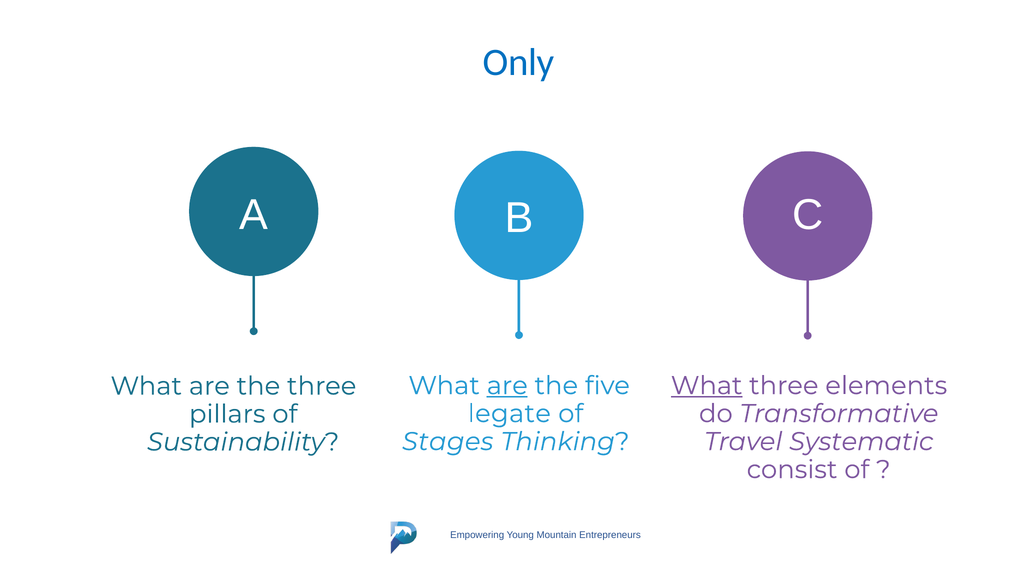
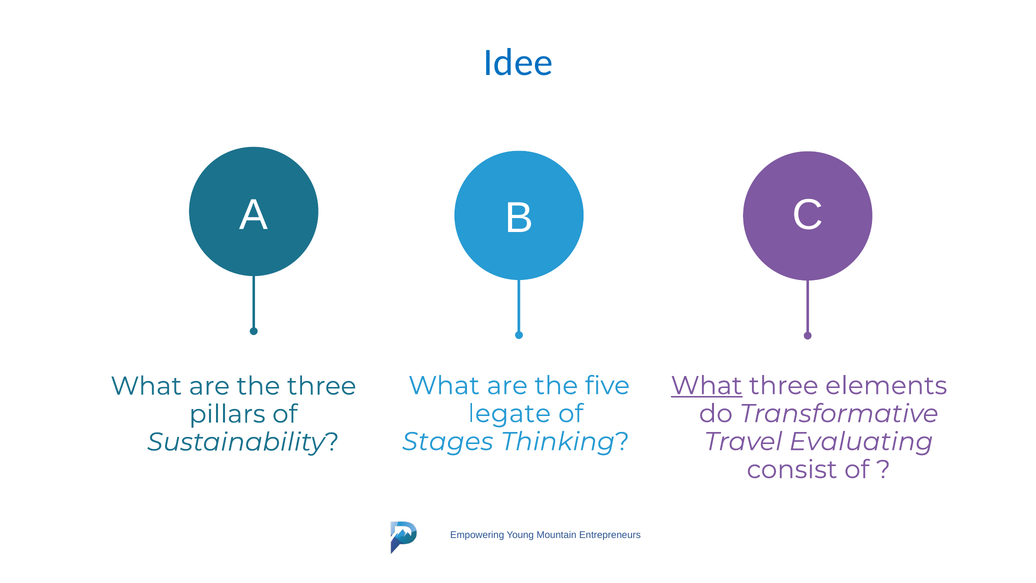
Only: Only -> Idee (518, 63)
are underline: present -> none (507, 386)
Systematic: Systematic -> Evaluating (861, 441)
